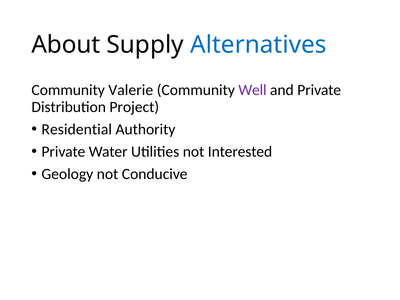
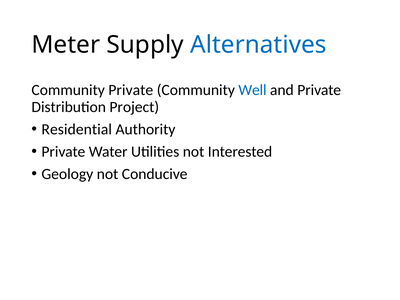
About: About -> Meter (66, 45)
Community Valerie: Valerie -> Private (131, 90)
Well colour: purple -> blue (253, 90)
